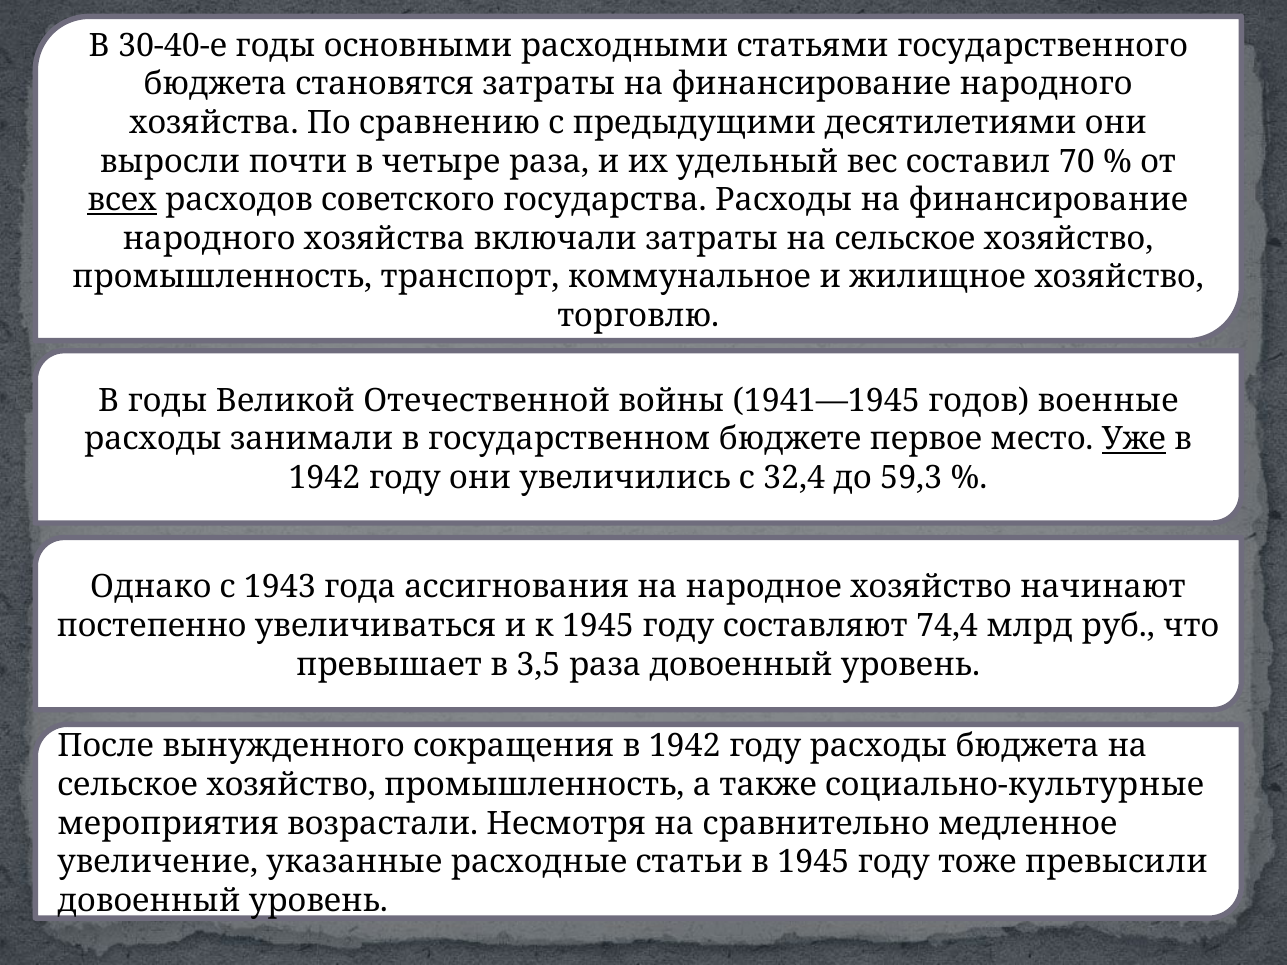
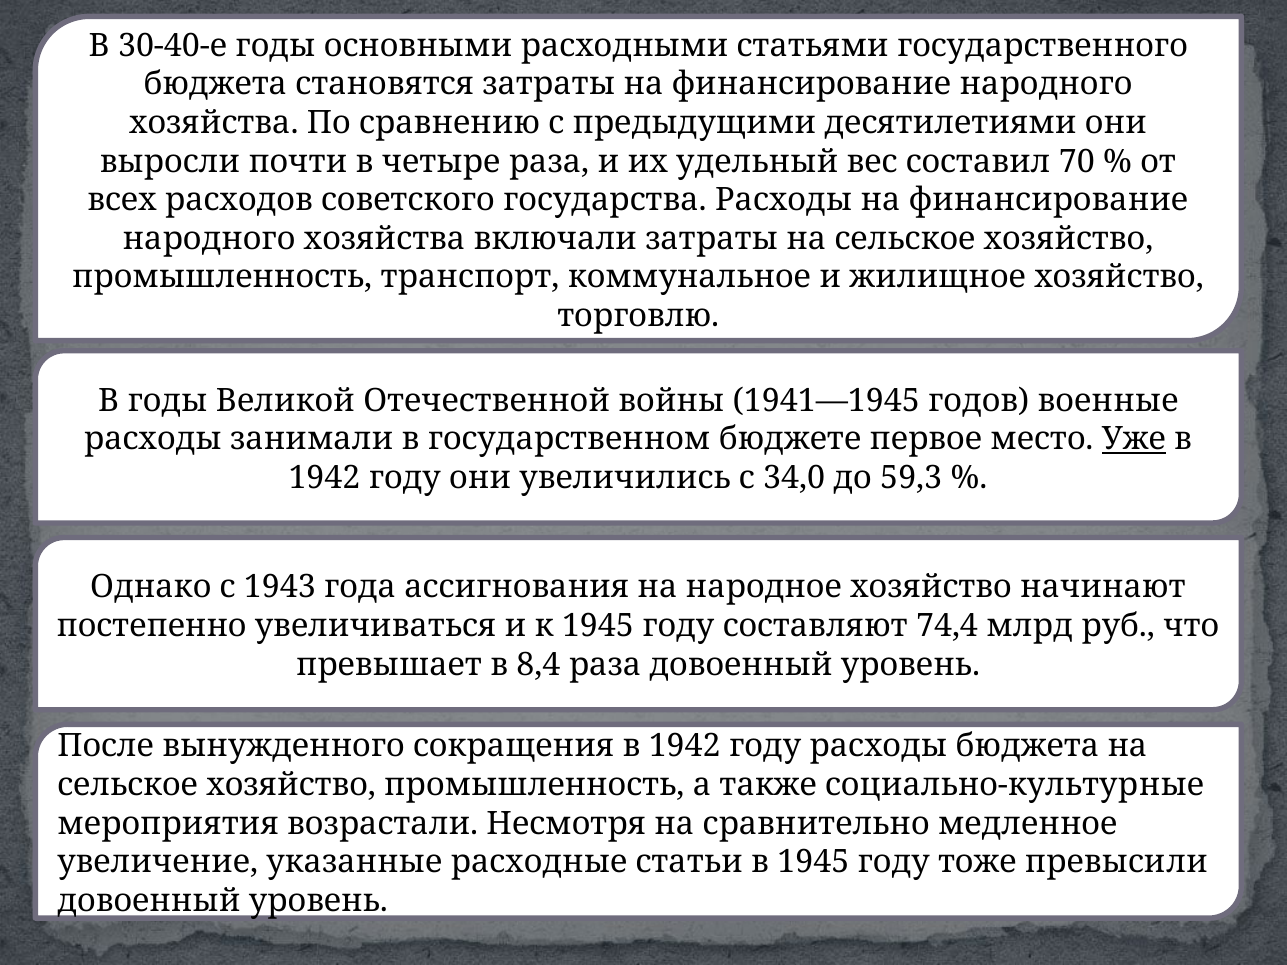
всех underline: present -> none (122, 200)
32,4: 32,4 -> 34,0 (794, 478)
3,5: 3,5 -> 8,4 (538, 665)
